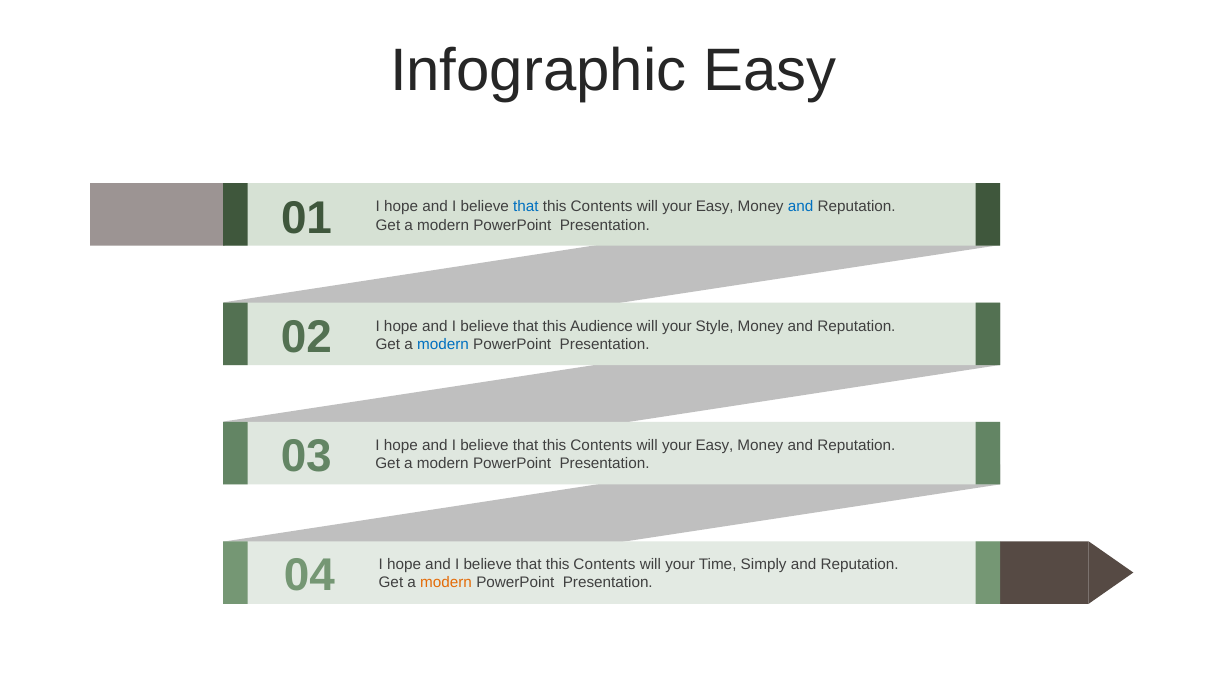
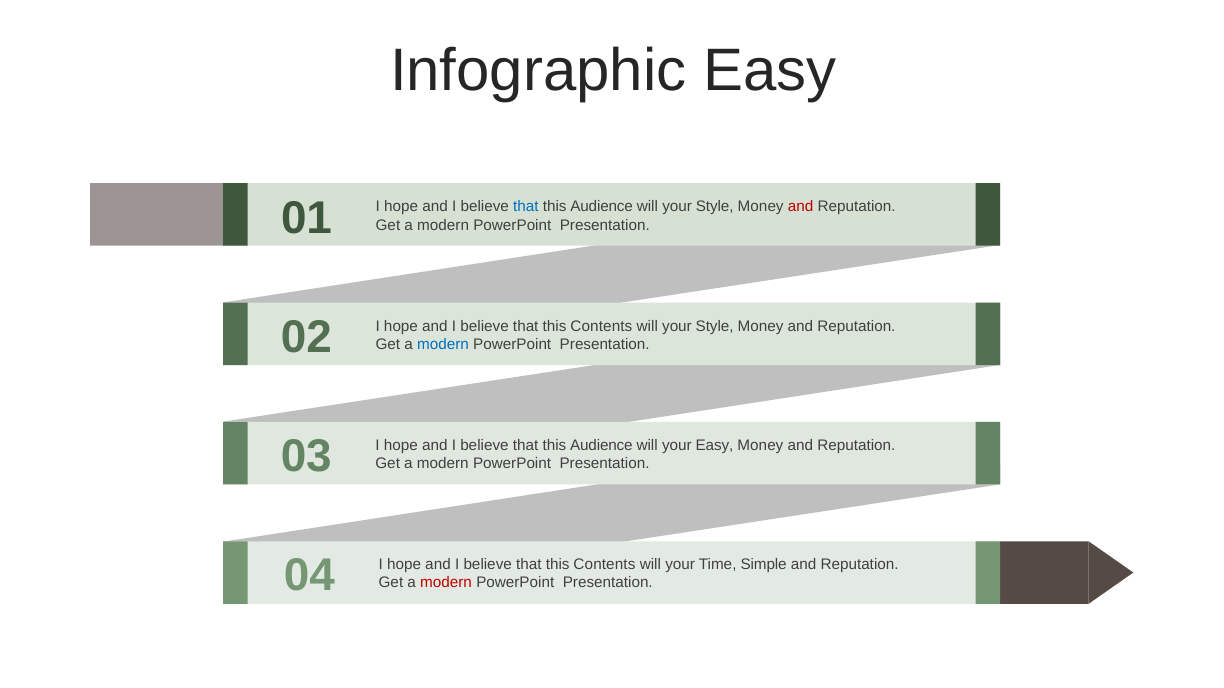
Contents: Contents -> Audience (602, 207)
Easy: Easy -> Style (715, 207)
and colour: blue -> red (801, 207)
Audience: Audience -> Contents (601, 326)
Contents: Contents -> Audience (601, 445)
Simply: Simply -> Simple (764, 565)
modern colour: orange -> red (446, 583)
